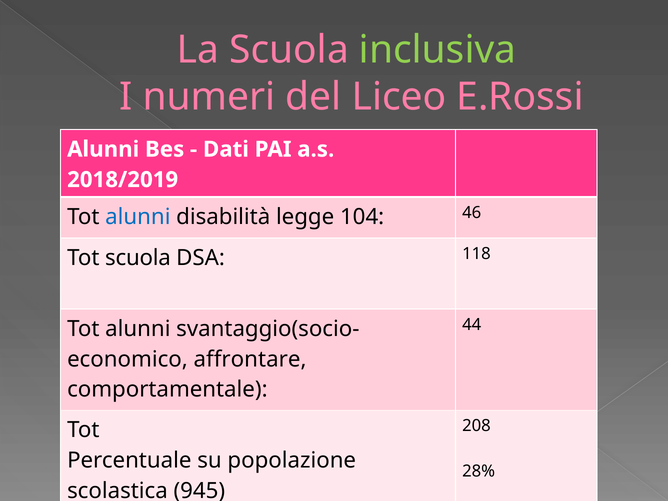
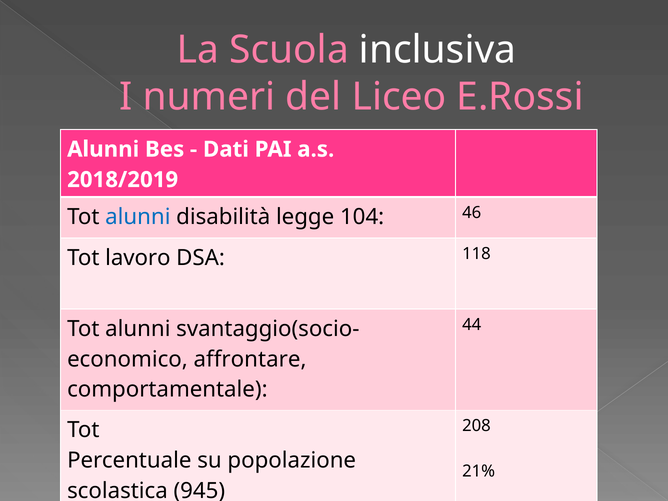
inclusiva colour: light green -> white (438, 50)
Tot scuola: scuola -> lavoro (138, 258)
28%: 28% -> 21% (479, 471)
